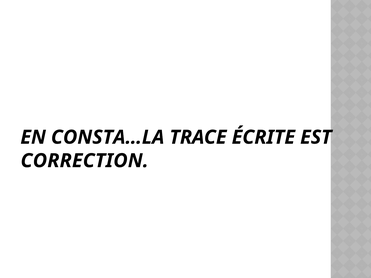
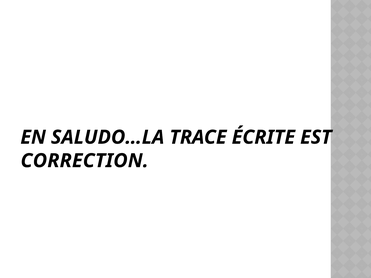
CONSTA…LA: CONSTA…LA -> SALUDO…LA (108, 137)
